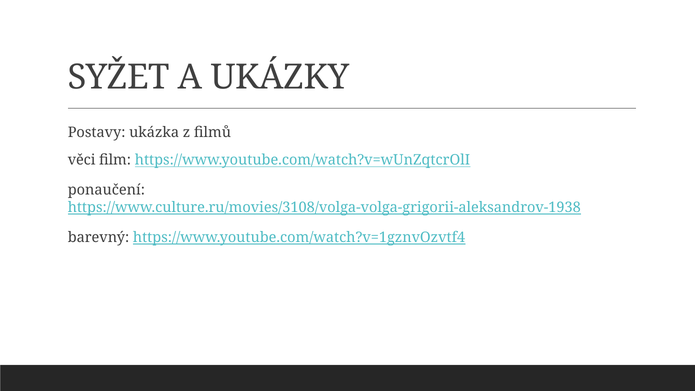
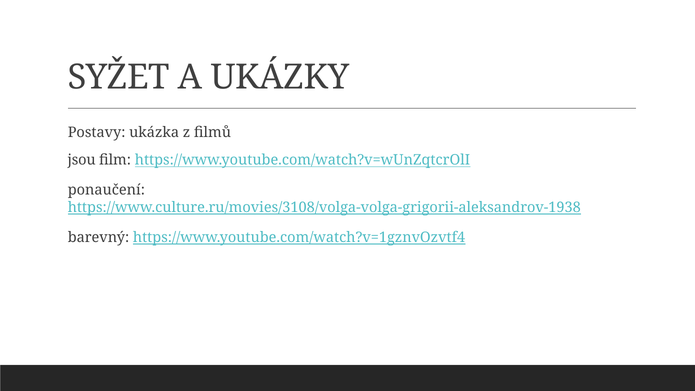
věci: věci -> jsou (82, 160)
